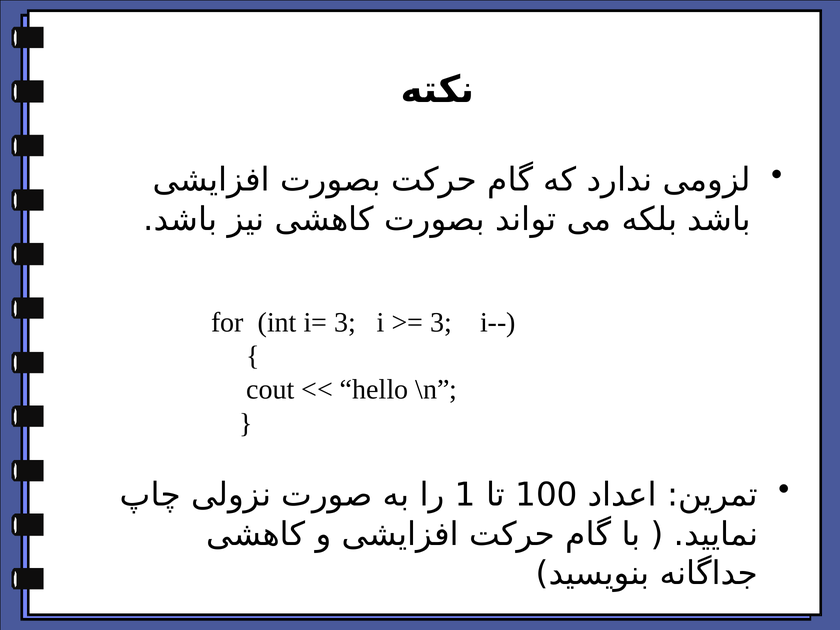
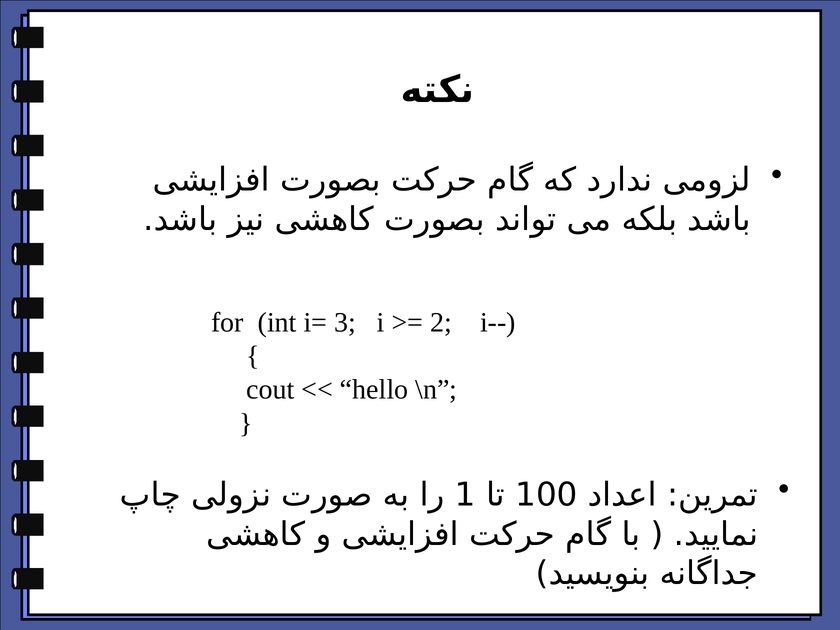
3: 3 -> 2 (441, 322)
